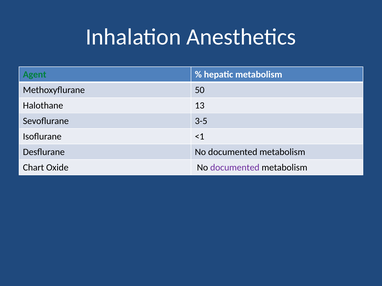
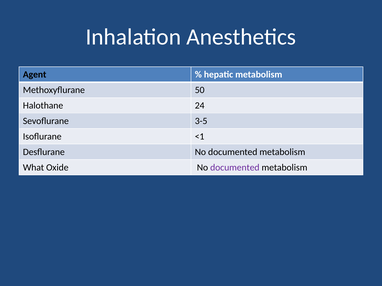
Agent colour: green -> black (35, 75)
13: 13 -> 24 (200, 106)
Chart: Chart -> What (33, 168)
